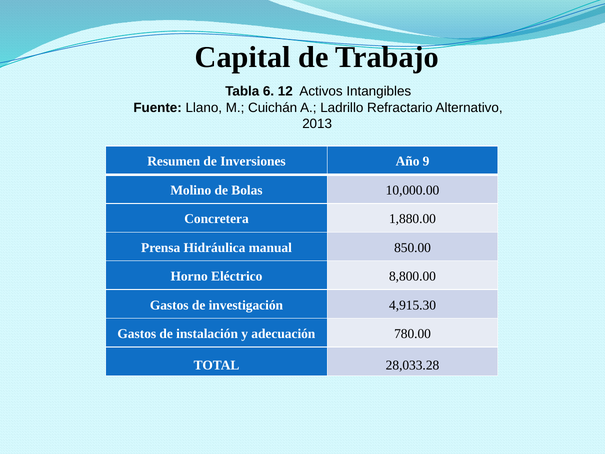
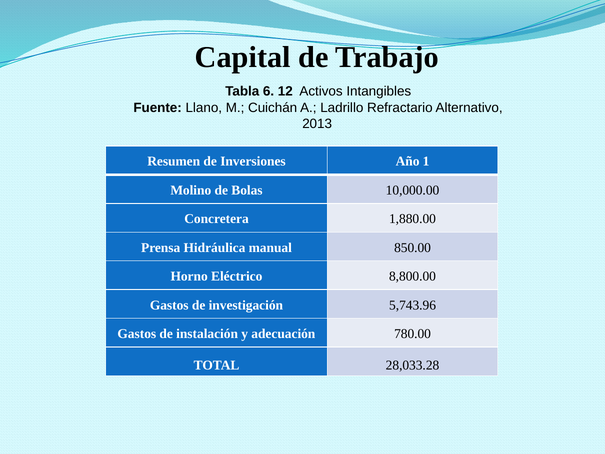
9: 9 -> 1 (426, 161)
4,915.30: 4,915.30 -> 5,743.96 (413, 305)
